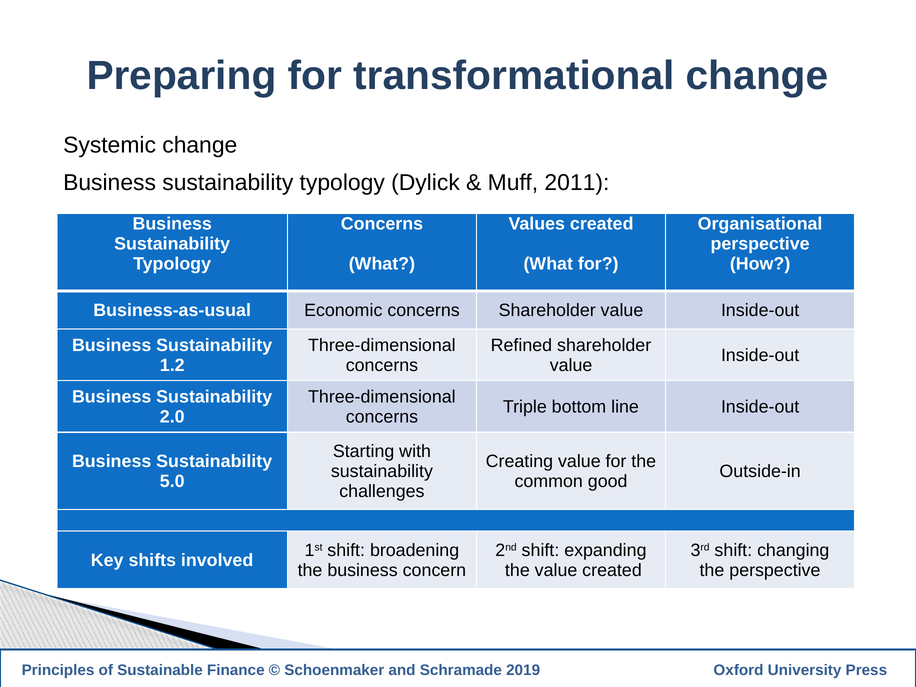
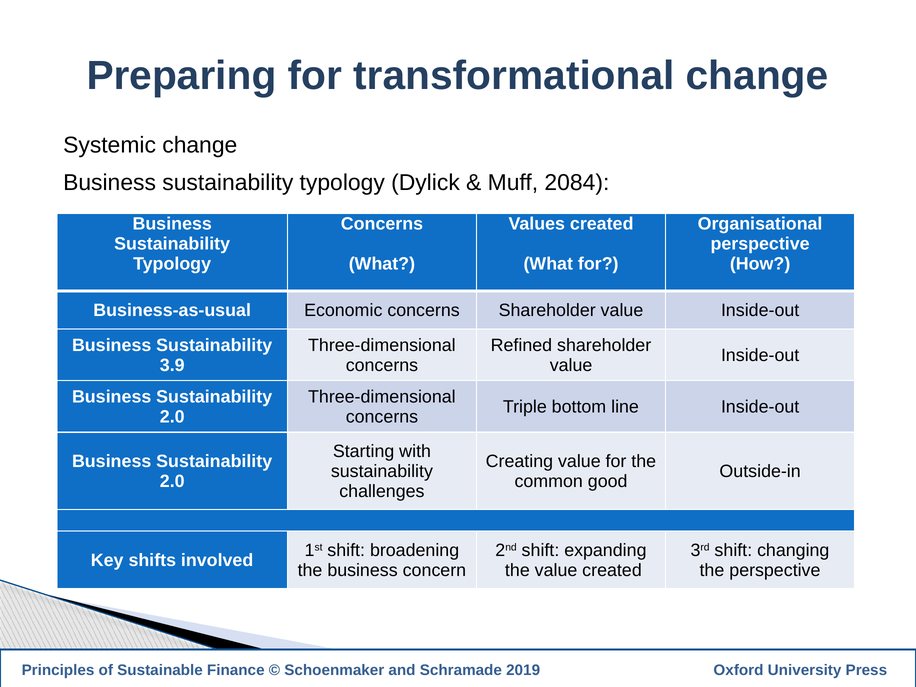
2011: 2011 -> 2084 (577, 183)
1.2: 1.2 -> 3.9 (172, 365)
5.0: 5.0 -> 2.0 (172, 481)
